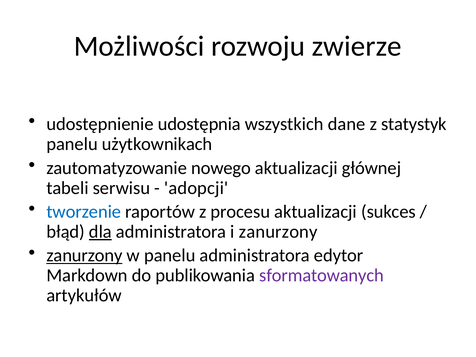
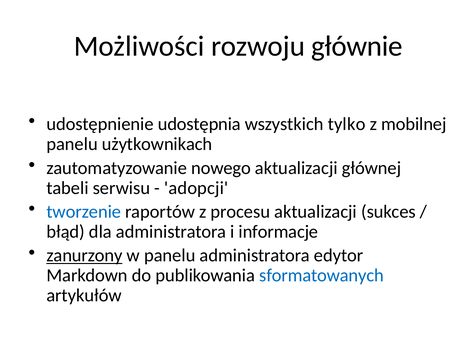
zwierze: zwierze -> głównie (357, 46)
dane: dane -> tylko (347, 124)
statystyk: statystyk -> mobilnej (414, 124)
dla underline: present -> none (100, 232)
i zanurzony: zanurzony -> informacje (278, 232)
sformatowanych colour: purple -> blue (322, 275)
